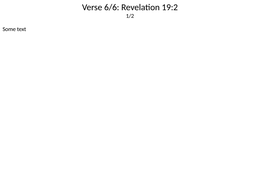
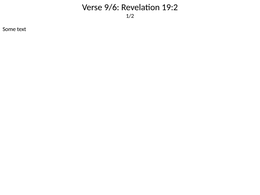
6/6: 6/6 -> 9/6 (112, 7)
